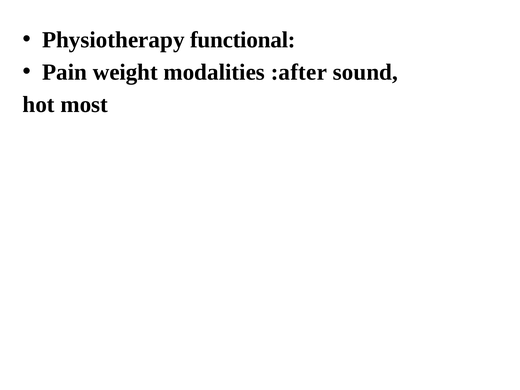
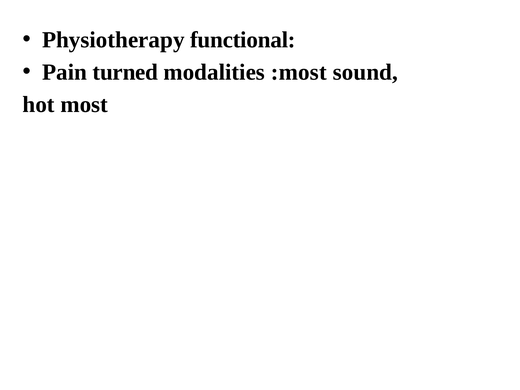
weight: weight -> turned (125, 72)
:after: :after -> :most (299, 72)
